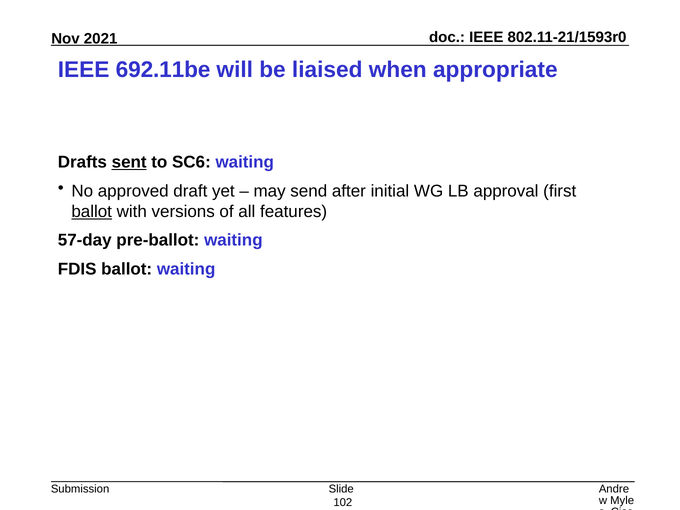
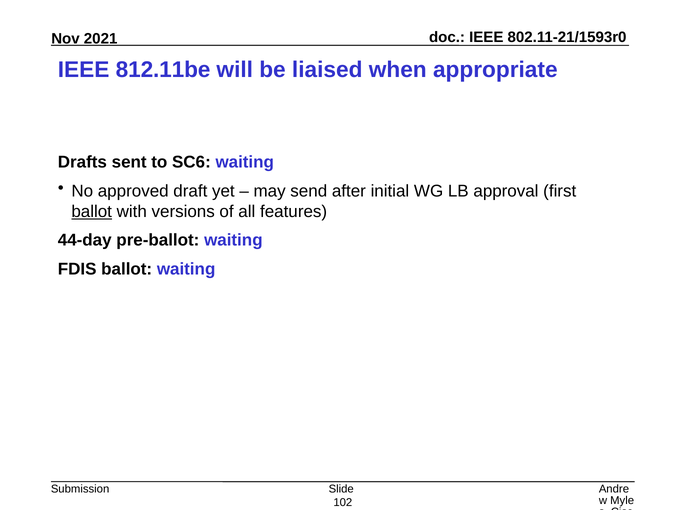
692.11be: 692.11be -> 812.11be (163, 70)
sent underline: present -> none (129, 162)
57-day: 57-day -> 44-day (85, 240)
